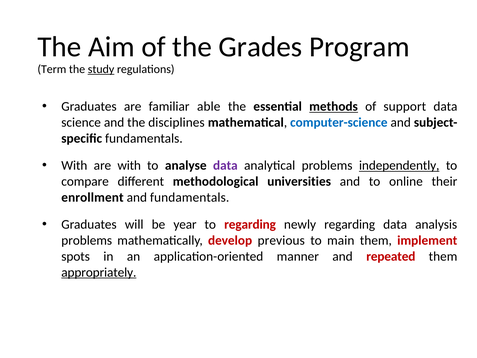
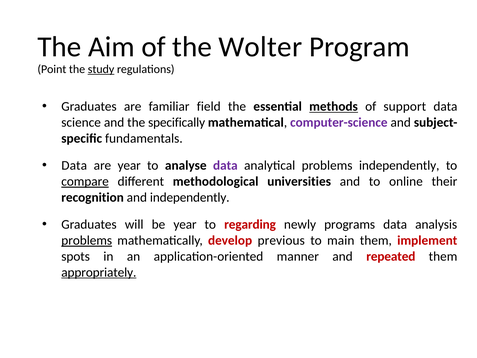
Grades: Grades -> Wolter (260, 47)
Term: Term -> Point (52, 69)
able: able -> field (209, 106)
disciplines: disciplines -> specifically (177, 122)
computer-science colour: blue -> purple (339, 122)
With: With -> Data (74, 165)
are with: with -> year (129, 165)
independently underline: present -> none (399, 165)
compare underline: none -> present (85, 181)
enrollment: enrollment -> recognition (93, 197)
and fundamentals: fundamentals -> independently (190, 197)
newly regarding: regarding -> programs (350, 224)
problems underline: none -> present (87, 240)
